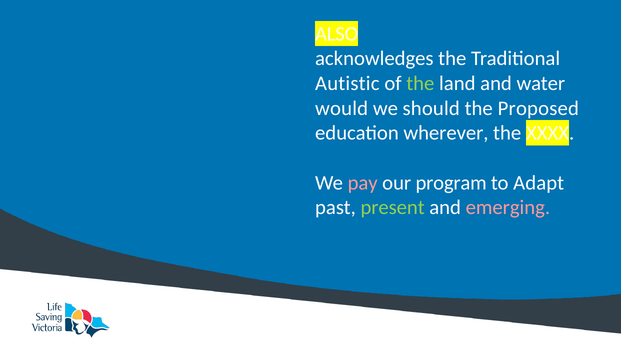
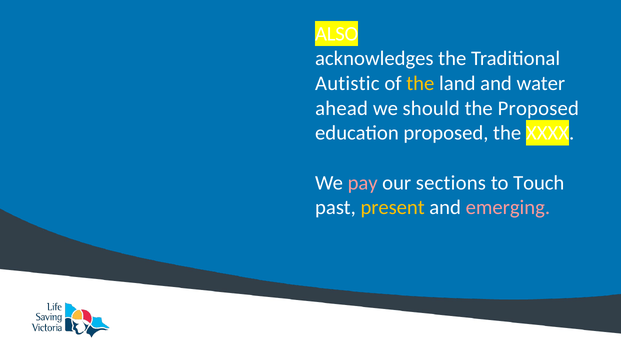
the colour: light green -> yellow (420, 84)
would: would -> ahead (342, 108)
education wherever: wherever -> proposed (446, 133)
program: program -> sections (451, 183)
Adapt: Adapt -> Touch (539, 183)
present colour: light green -> yellow (393, 208)
